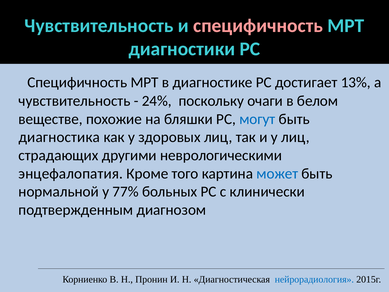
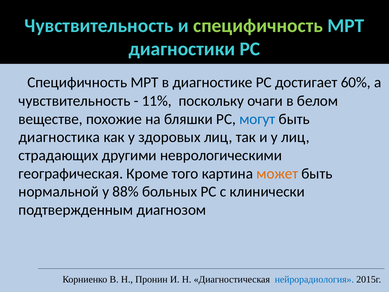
специфичность colour: pink -> light green (258, 26)
13%: 13% -> 60% (356, 82)
24%: 24% -> 11% (157, 101)
энцефалопатия: энцефалопатия -> географическая (71, 173)
может colour: blue -> orange (277, 173)
77%: 77% -> 88% (126, 191)
